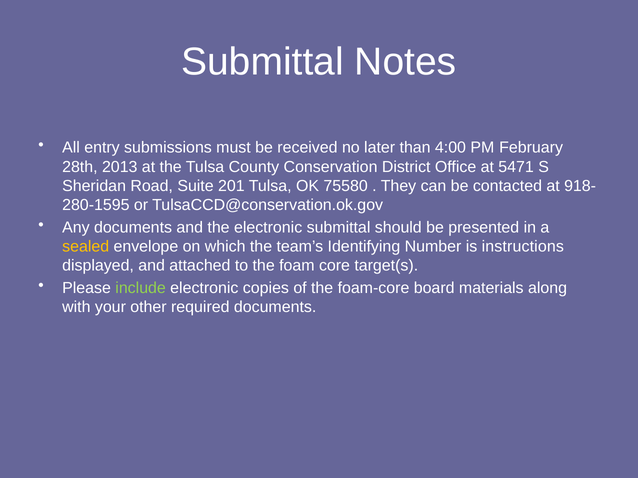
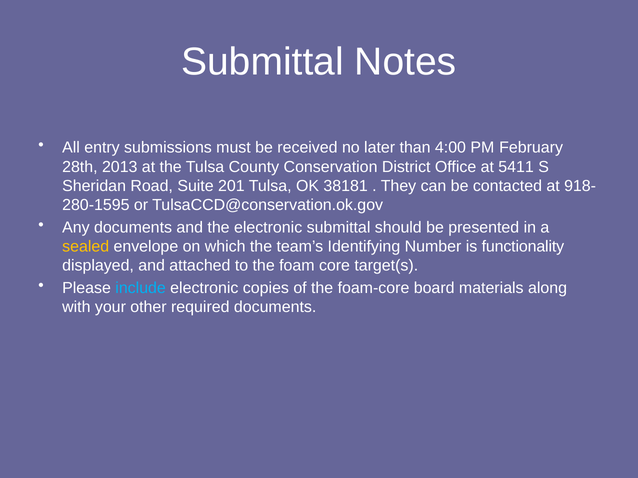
5471: 5471 -> 5411 (516, 167)
75580: 75580 -> 38181 (346, 186)
instructions: instructions -> functionality (523, 247)
include colour: light green -> light blue (141, 288)
